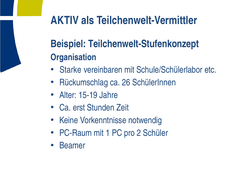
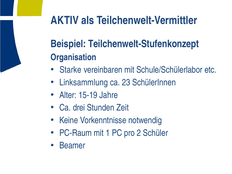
Rückumschlag: Rückumschlag -> Linksammlung (84, 82)
26: 26 -> 23 (126, 82)
erst: erst -> drei (79, 108)
